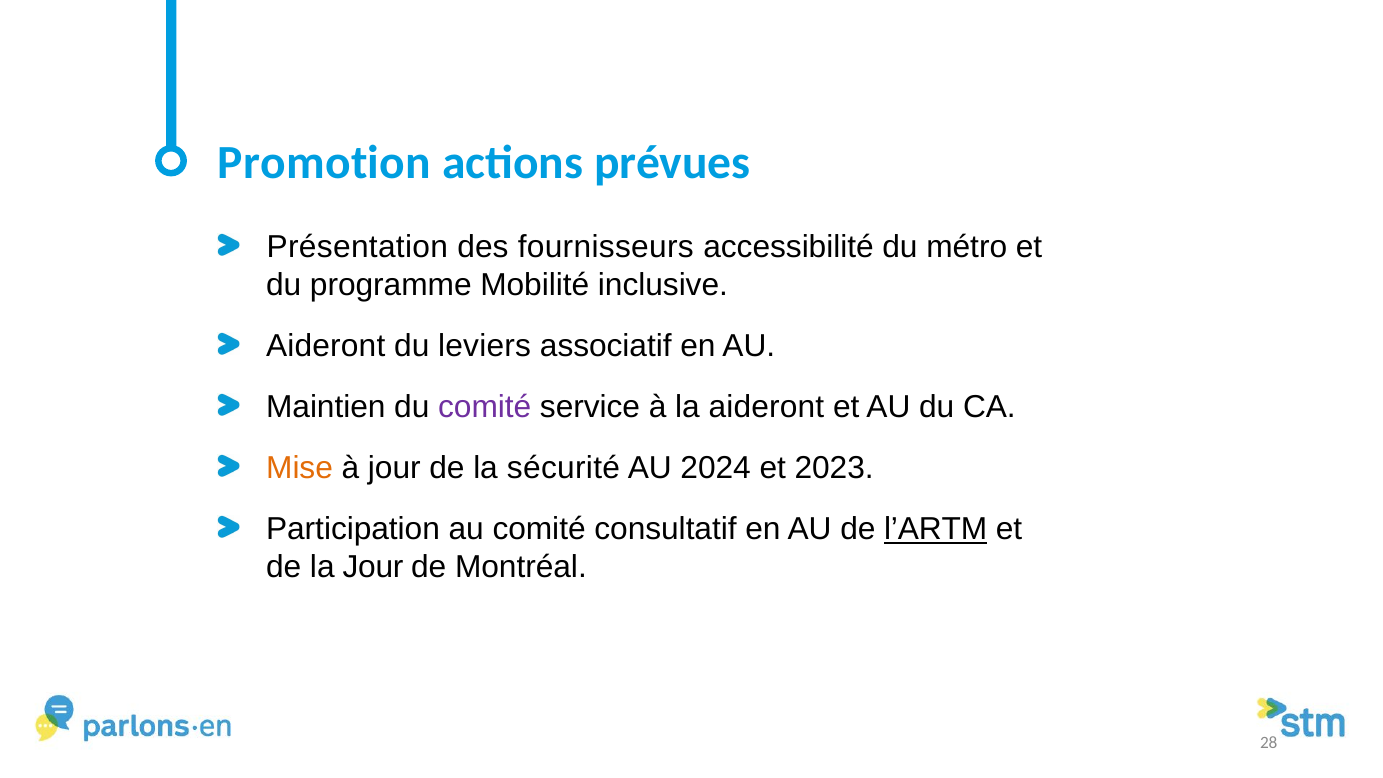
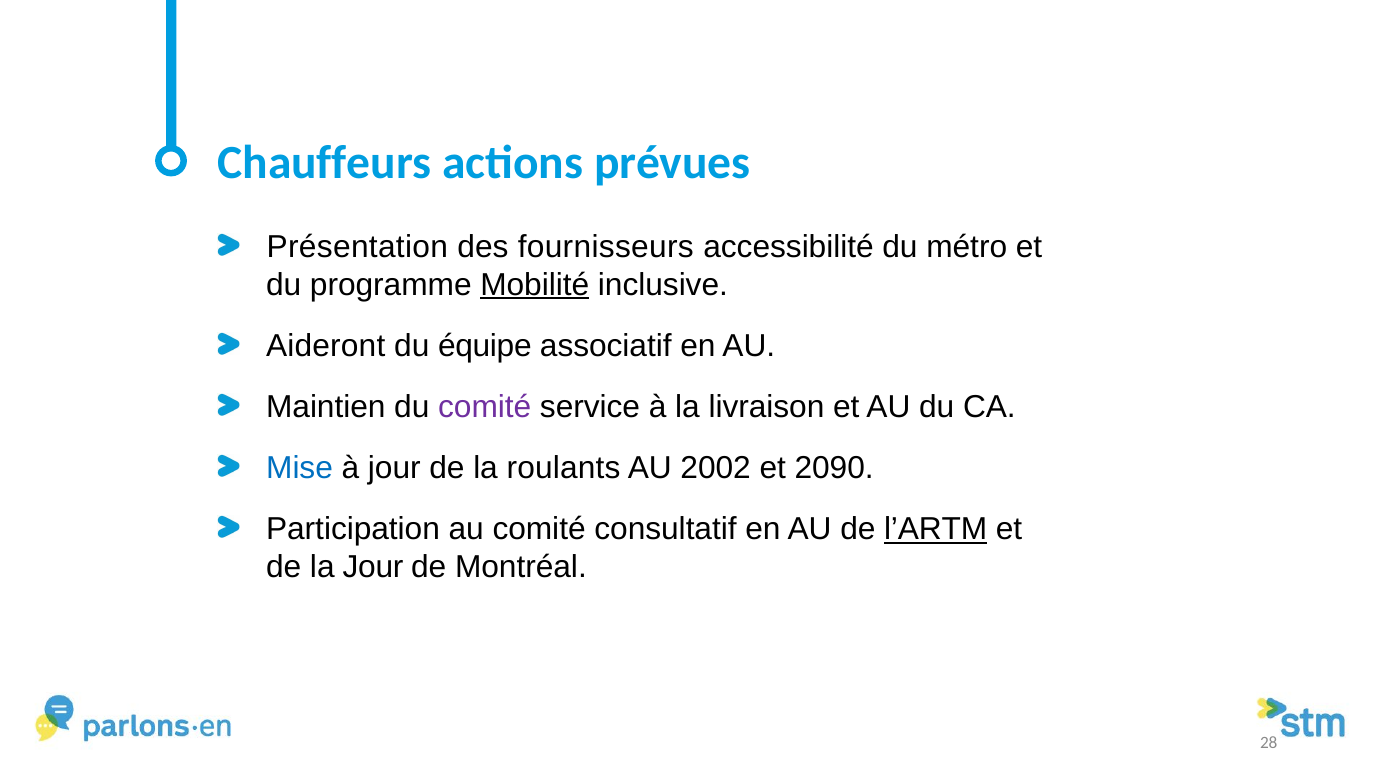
Promotion: Promotion -> Chauffeurs (325, 163)
Mobilité underline: none -> present (535, 285)
leviers: leviers -> équipe (485, 346)
la aideront: aideront -> livraison (766, 407)
Mise colour: orange -> blue (300, 468)
sécurité: sécurité -> roulants (564, 468)
2024: 2024 -> 2002 (716, 468)
2023: 2023 -> 2090 (834, 468)
